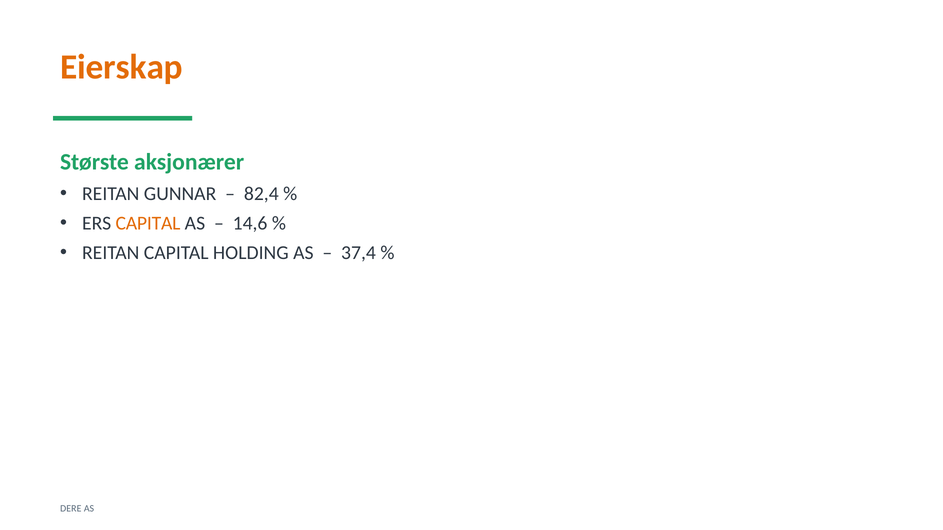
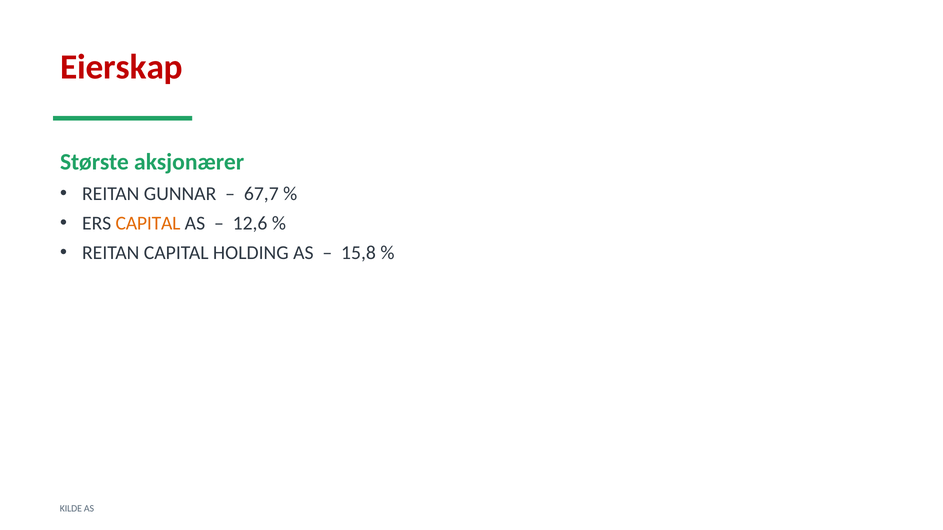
Eierskap colour: orange -> red (121, 67)
82,4: 82,4 -> 67,7 (261, 194)
14,6: 14,6 -> 12,6 (250, 223)
37,4: 37,4 -> 15,8 (358, 253)
DERE: DERE -> KILDE (71, 509)
